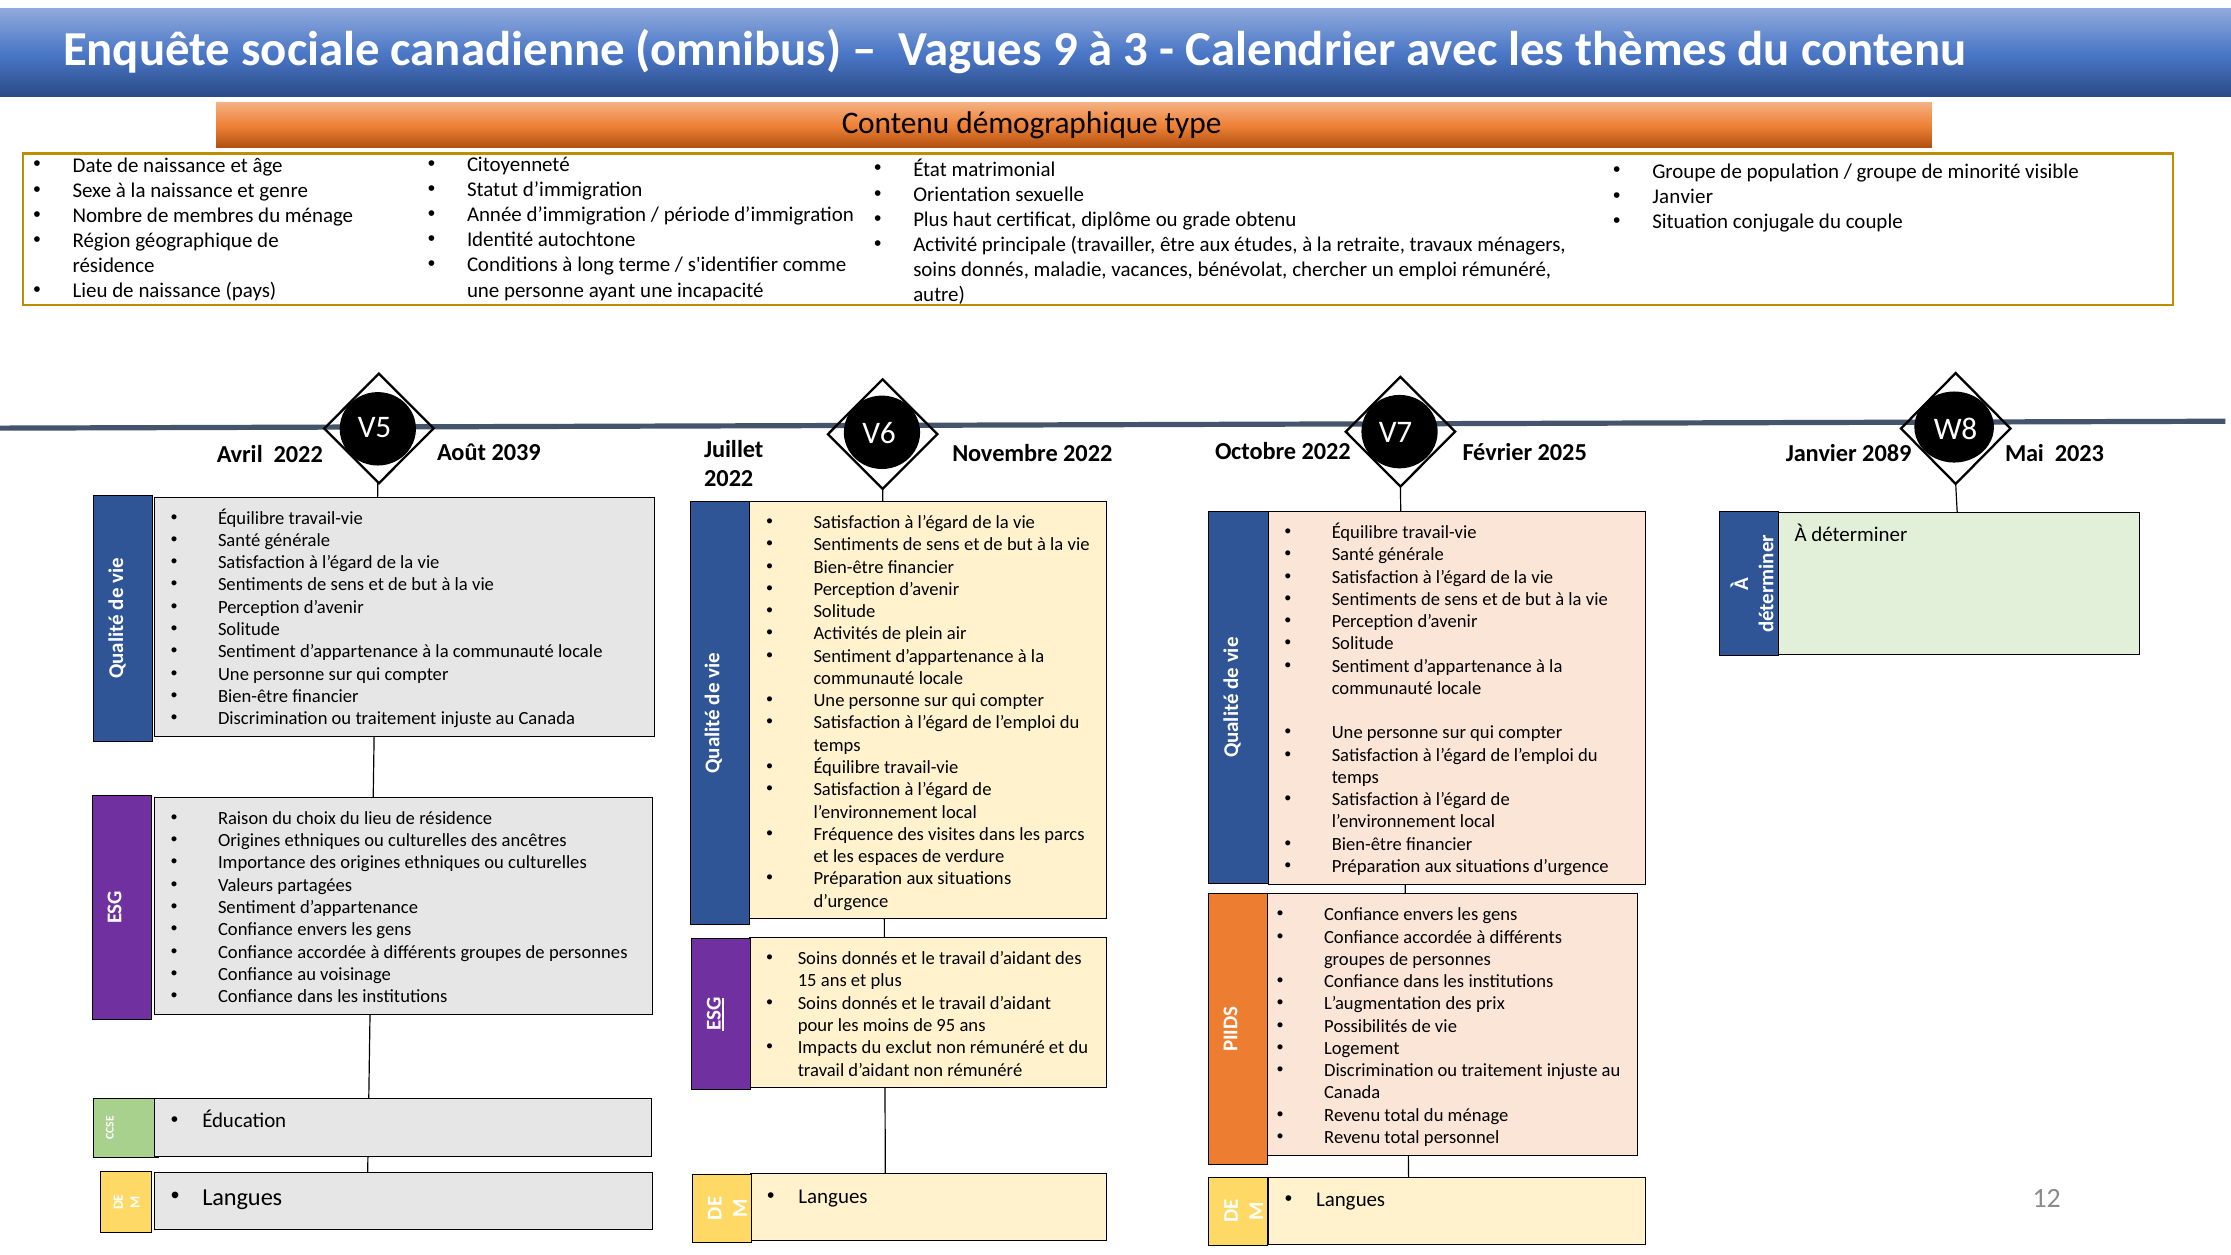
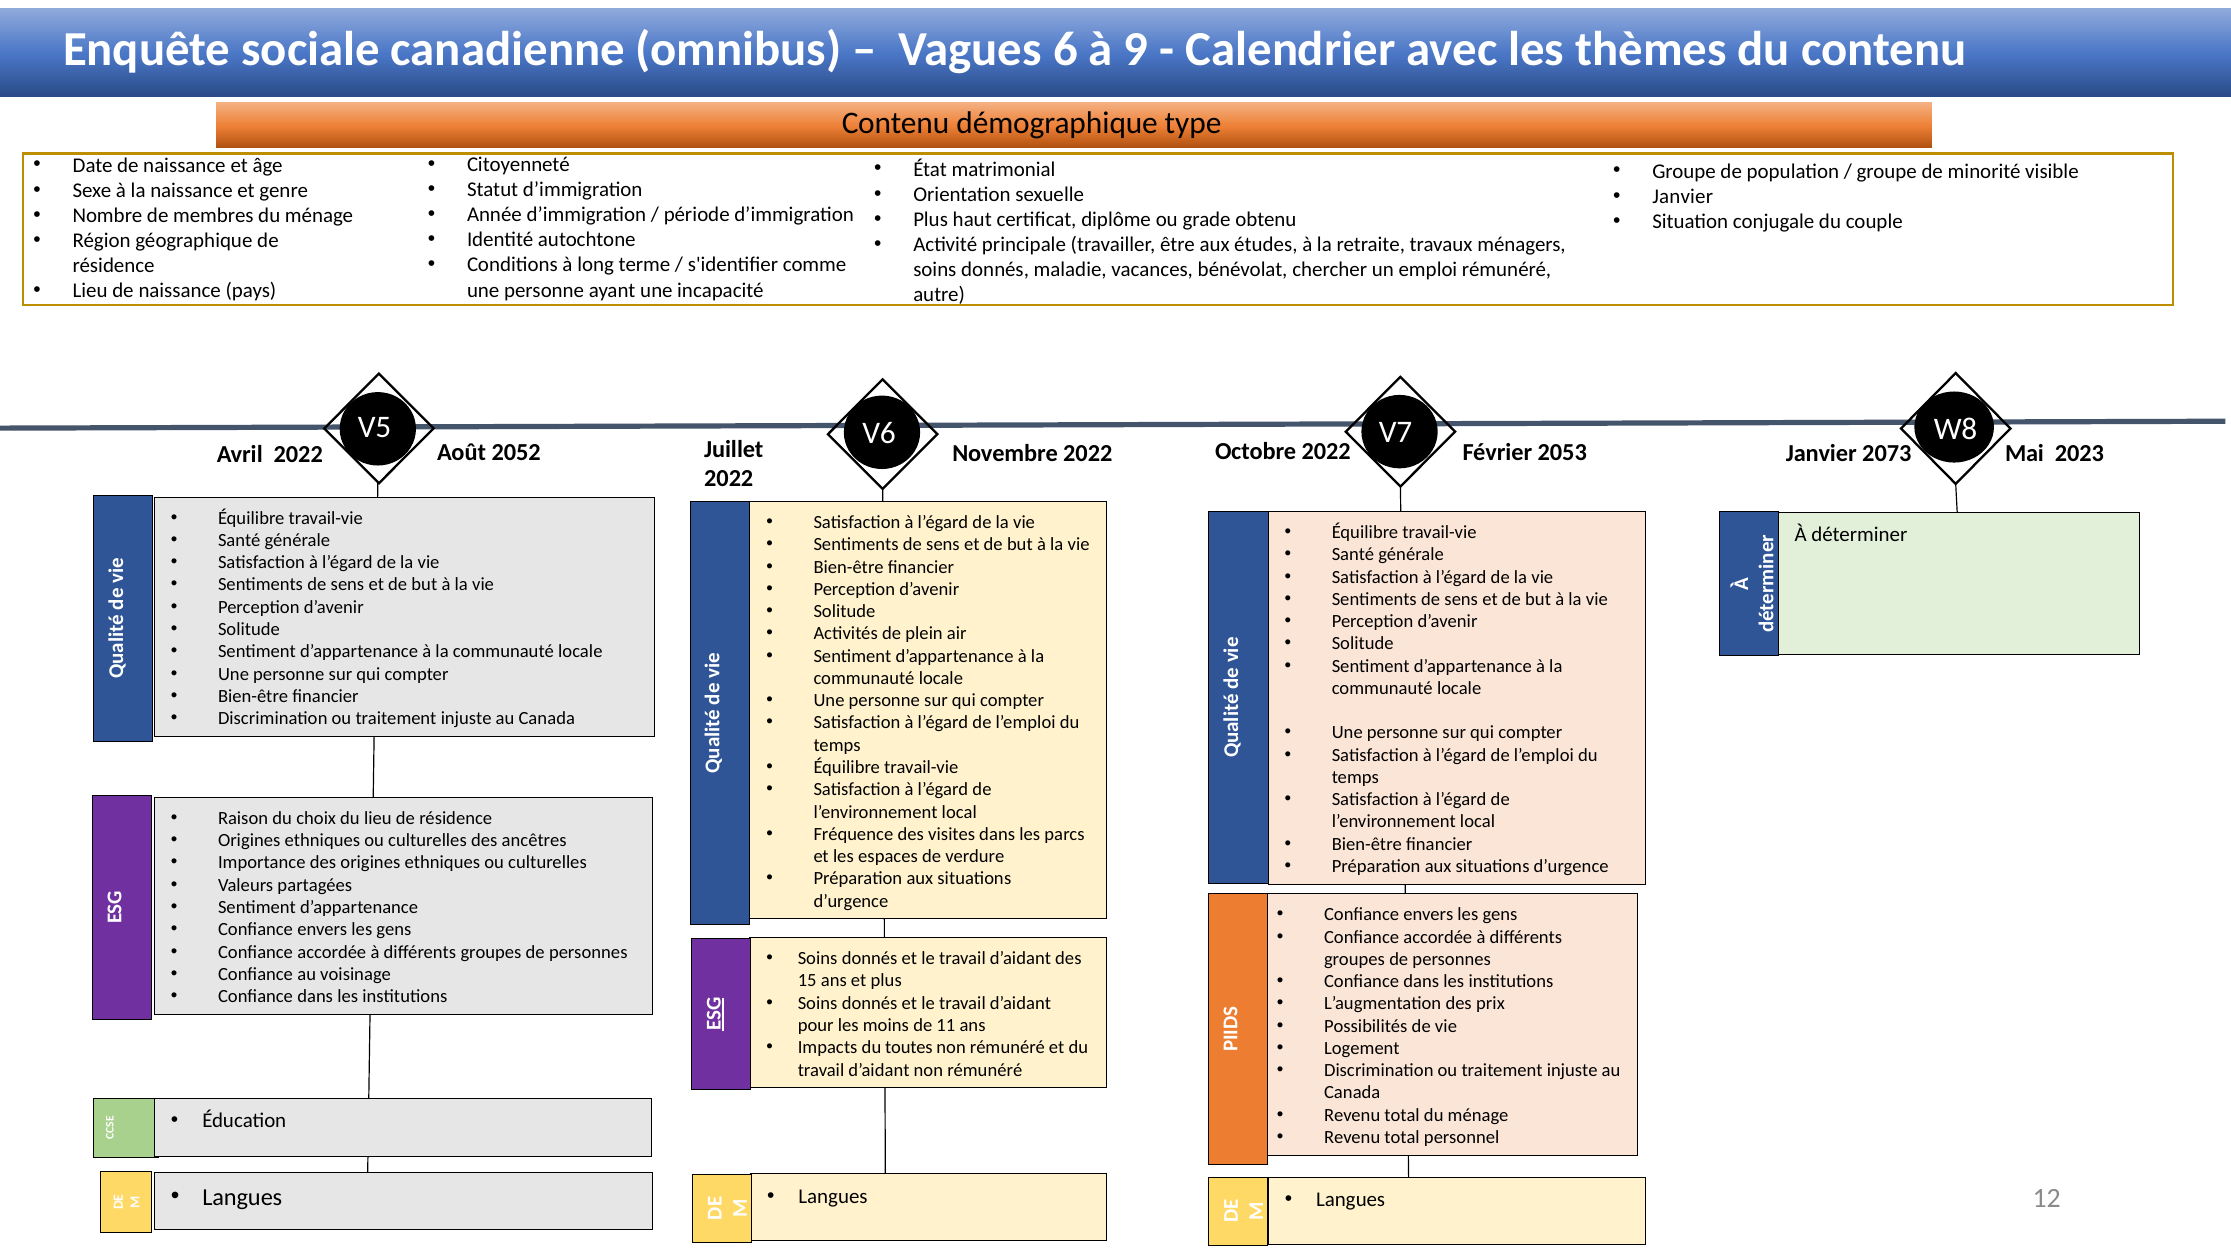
9: 9 -> 6 (1065, 50)
3: 3 -> 9 (1136, 50)
2025: 2025 -> 2053 (1562, 452)
2039: 2039 -> 2052 (516, 452)
2089: 2089 -> 2073 (1887, 453)
95: 95 -> 11 (946, 1025)
exclut: exclut -> toutes (909, 1048)
